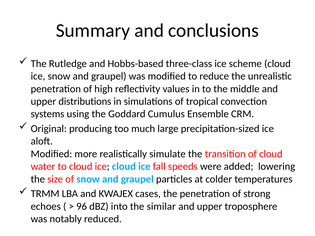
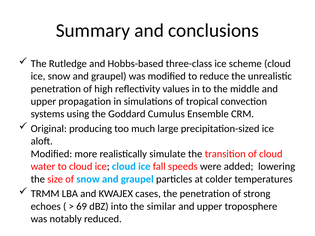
distributions: distributions -> propagation (85, 102)
96: 96 -> 69 (82, 207)
